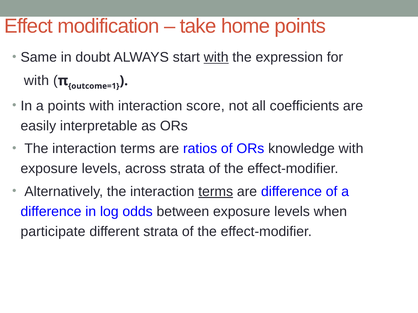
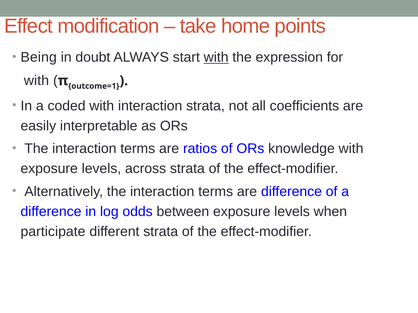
Same: Same -> Being (39, 57)
a points: points -> coded (67, 106)
interaction score: score -> strata (206, 106)
terms underline: present -> none (216, 192)
